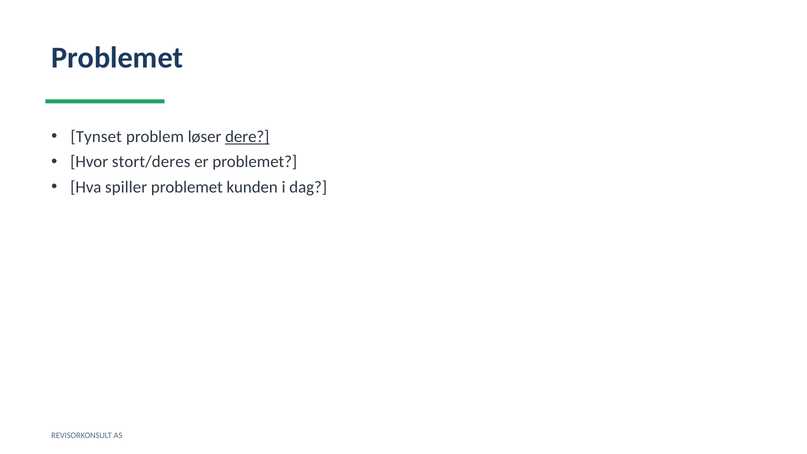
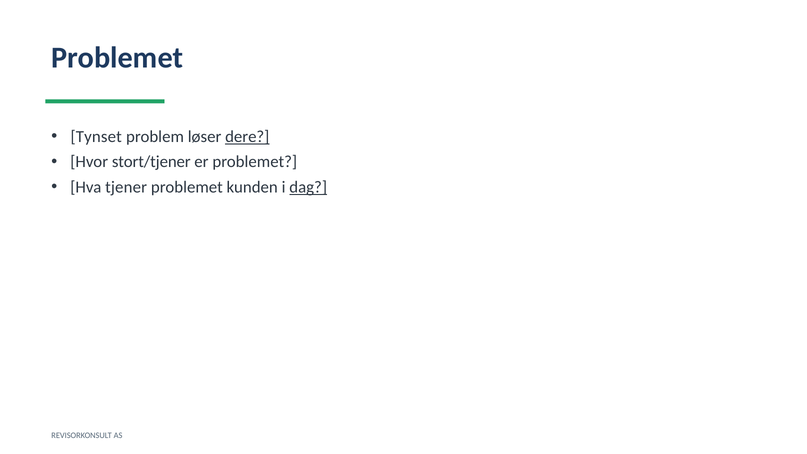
stort/deres: stort/deres -> stort/tjener (151, 162)
spiller: spiller -> tjener (126, 187)
dag underline: none -> present (308, 187)
